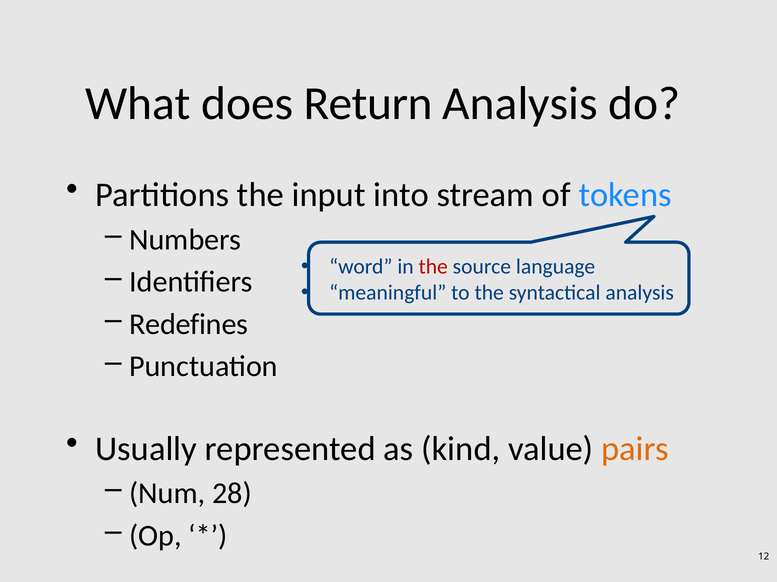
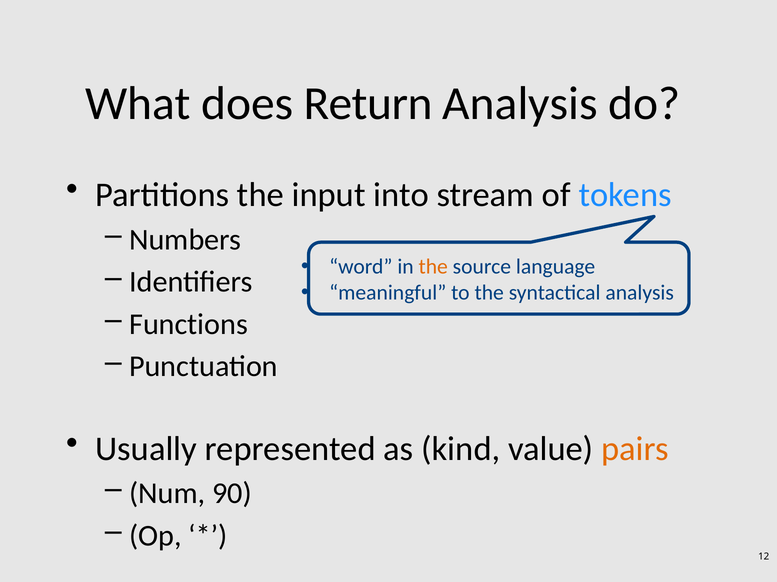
the colour: red -> orange (433, 267)
Redefines: Redefines -> Functions (189, 325)
28: 28 -> 90 (232, 494)
